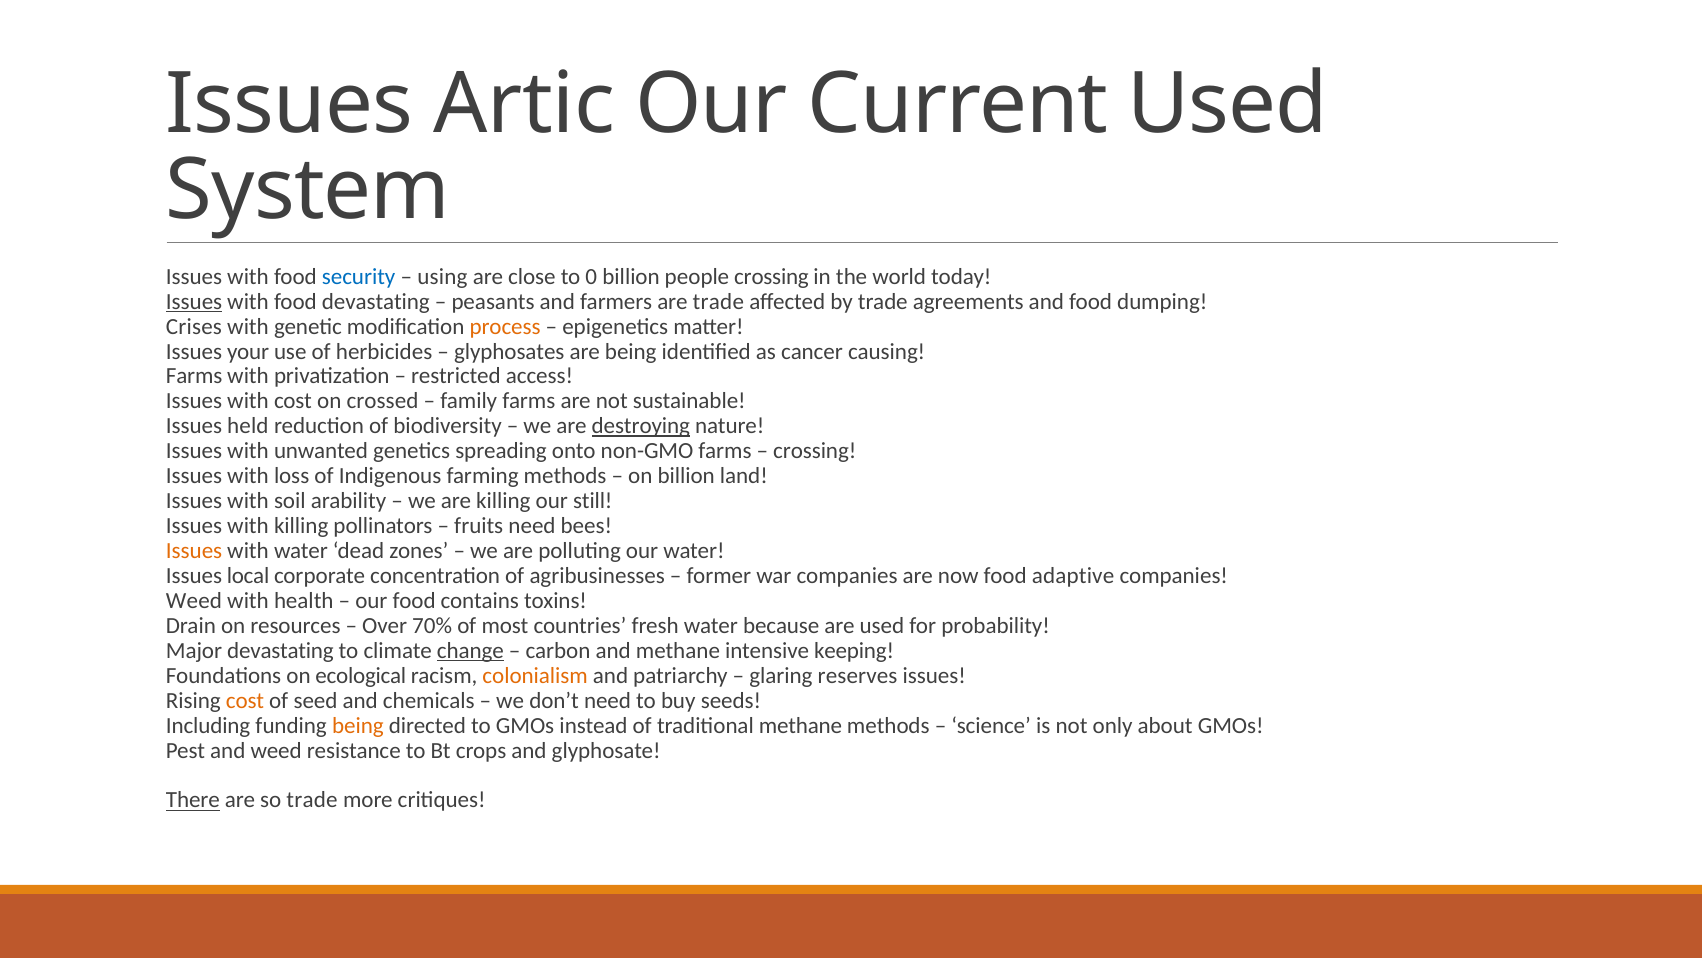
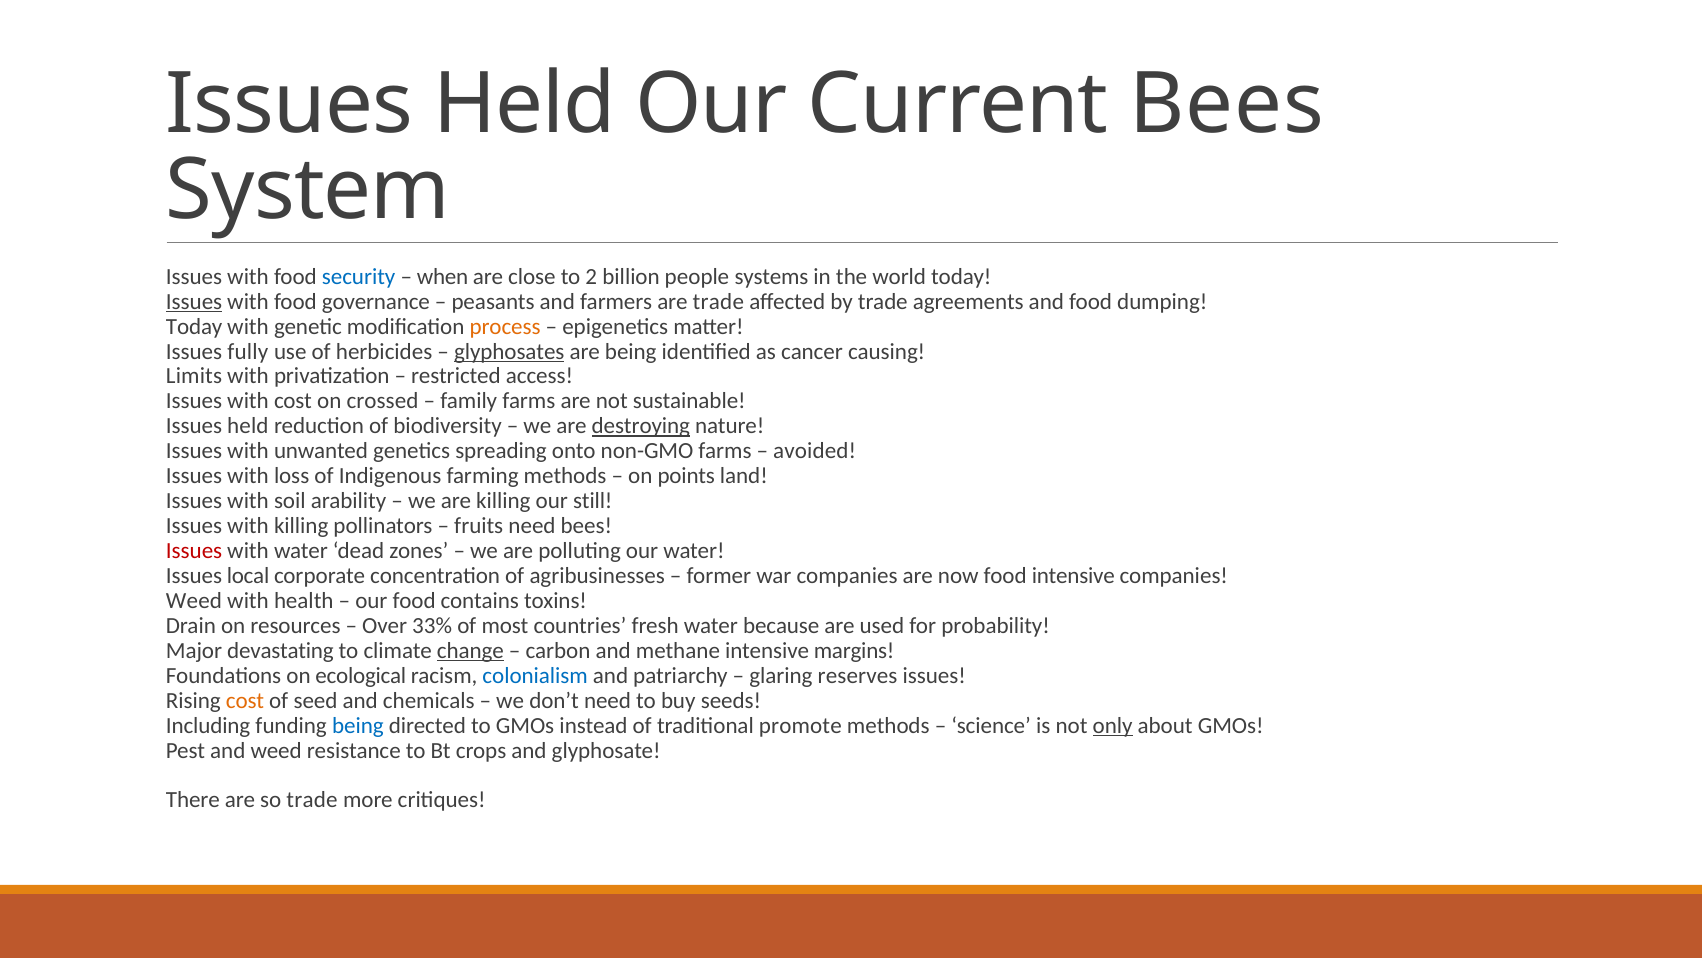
Artic: Artic -> Held (524, 104)
Current Used: Used -> Bees (1227, 104)
using: using -> when (443, 276)
0: 0 -> 2 (591, 276)
people crossing: crossing -> systems (771, 276)
food devastating: devastating -> governance (376, 301)
Crises: Crises -> Today (194, 326)
your: your -> fully (248, 351)
glyphosates underline: none -> present (509, 351)
Farms: Farms -> Limits (194, 376)
crossing: crossing -> avoided (815, 451)
on billion: billion -> points (686, 476)
Issues colour: orange -> red (194, 551)
food adaptive: adaptive -> intensive (1073, 576)
70%: 70% -> 33% (432, 625)
keeping: keeping -> margins (854, 650)
colonialism colour: orange -> blue (535, 675)
being colour: orange -> blue (358, 725)
traditional methane: methane -> promote (800, 725)
only underline: none -> present (1113, 725)
There underline: present -> none (193, 800)
